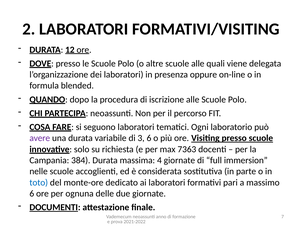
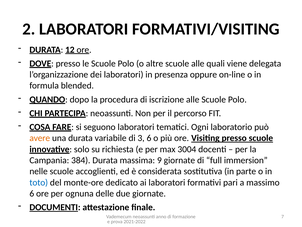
avere colour: purple -> orange (40, 138)
7363: 7363 -> 3004 (187, 149)
4: 4 -> 9 (159, 160)
